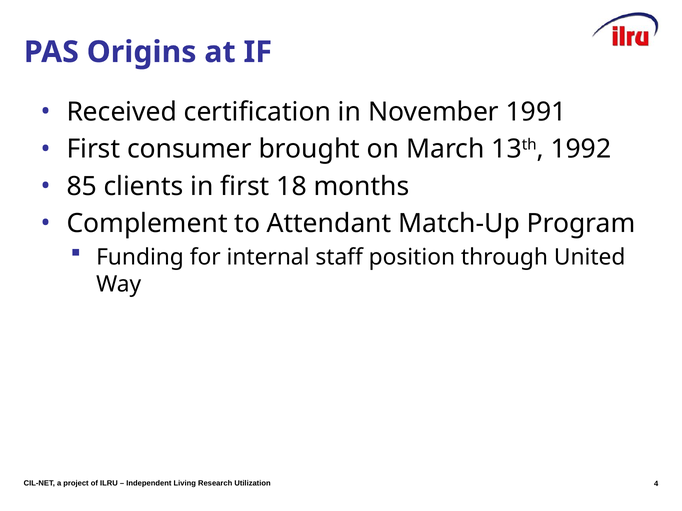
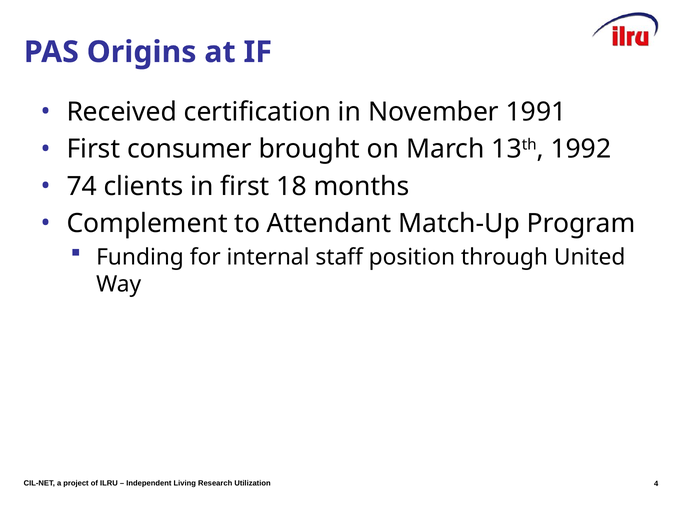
85: 85 -> 74 (82, 186)
